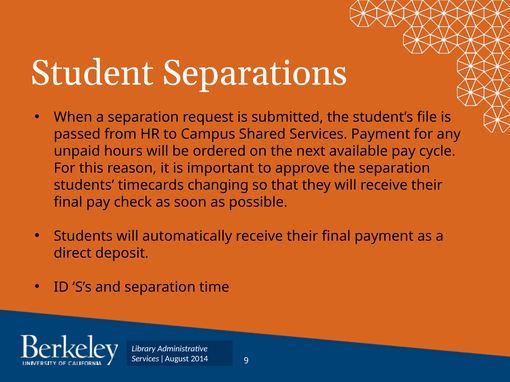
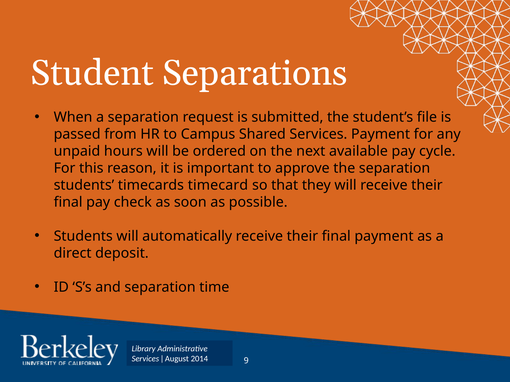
changing: changing -> timecard (218, 185)
